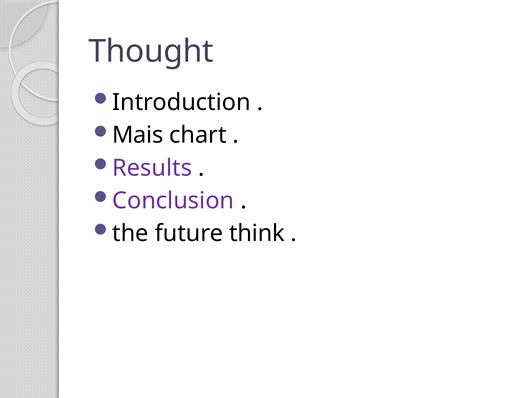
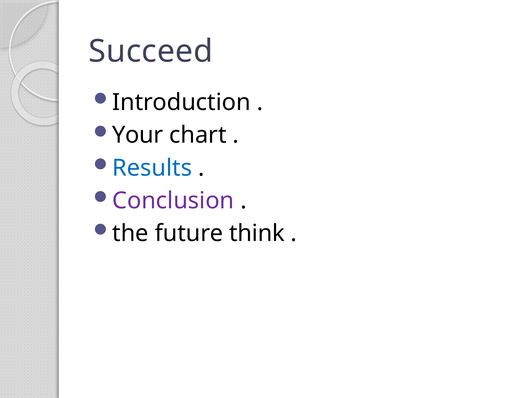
Thought: Thought -> Succeed (151, 51)
Mais: Mais -> Your (138, 135)
Results colour: purple -> blue (152, 168)
